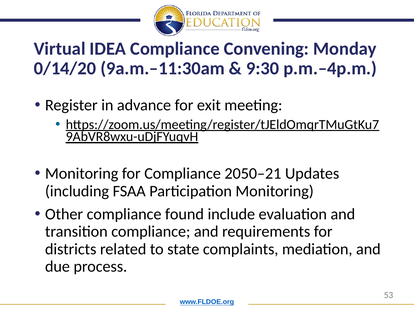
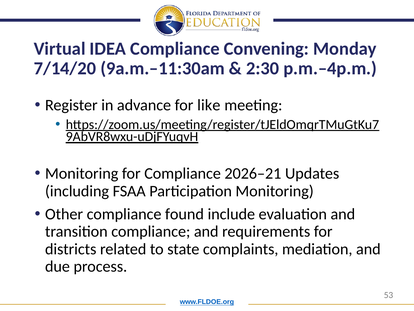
0/14/20: 0/14/20 -> 7/14/20 (65, 68)
9:30: 9:30 -> 2:30 (263, 68)
exit: exit -> like (209, 105)
2050–21: 2050–21 -> 2026–21 (253, 173)
